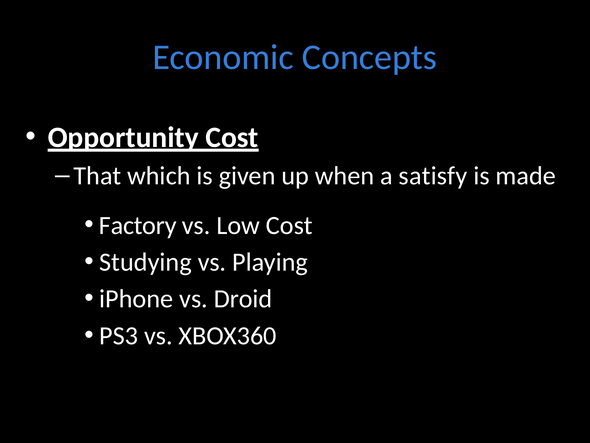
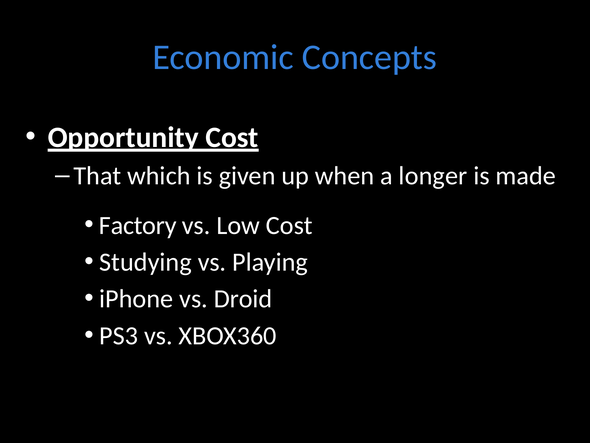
satisfy: satisfy -> longer (433, 176)
